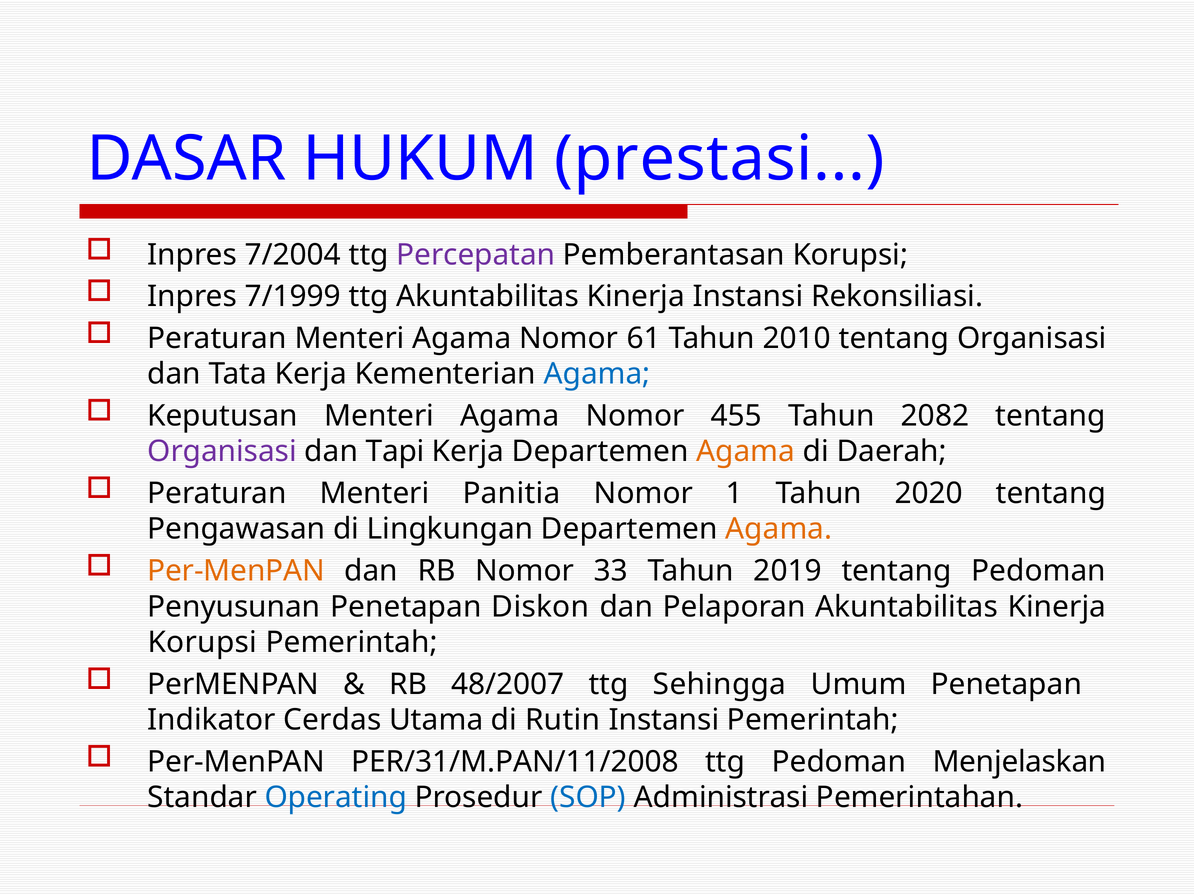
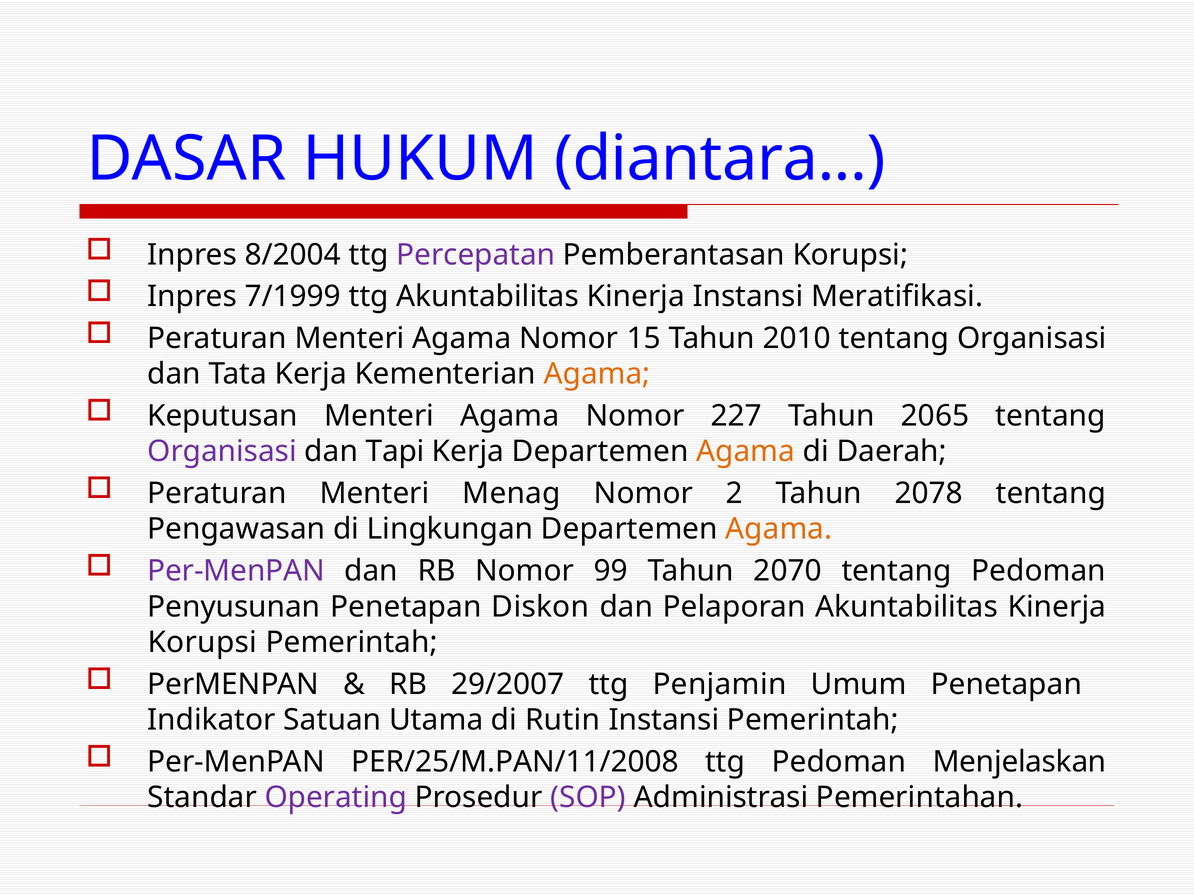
prestasi: prestasi -> diantara (720, 159)
7/2004: 7/2004 -> 8/2004 (293, 255)
Rekonsiliasi: Rekonsiliasi -> Meratifikasi (897, 297)
61: 61 -> 15 (644, 338)
Agama colour: blue -> orange (597, 374)
455: 455 -> 227 (736, 416)
2082: 2082 -> 2065 (935, 416)
Panitia: Panitia -> Menag (512, 494)
1: 1 -> 2 (734, 494)
2020: 2020 -> 2078 (929, 494)
Per-MenPAN colour: orange -> purple (236, 571)
33: 33 -> 99 (611, 571)
2019: 2019 -> 2070 (788, 571)
48/2007: 48/2007 -> 29/2007 (508, 685)
Sehingga: Sehingga -> Penjamin (719, 685)
Cerdas: Cerdas -> Satuan (332, 720)
PER/31/M.PAN/11/2008: PER/31/M.PAN/11/2008 -> PER/25/M.PAN/11/2008 (515, 762)
Operating colour: blue -> purple (336, 798)
SOP colour: blue -> purple (588, 798)
